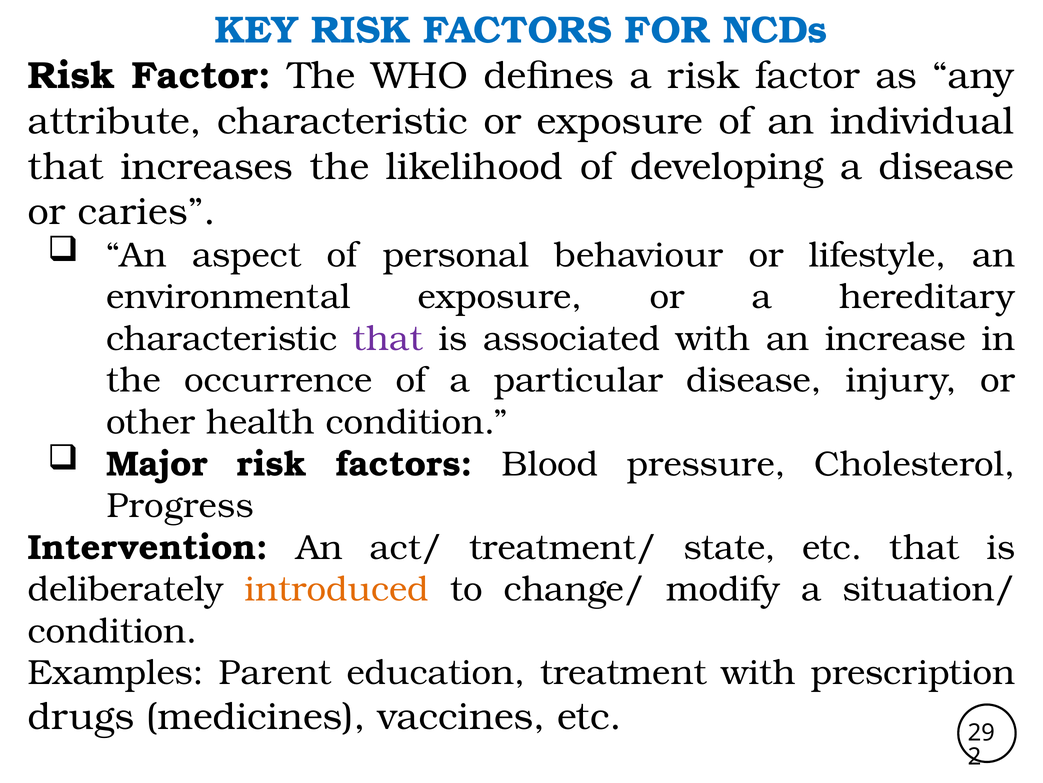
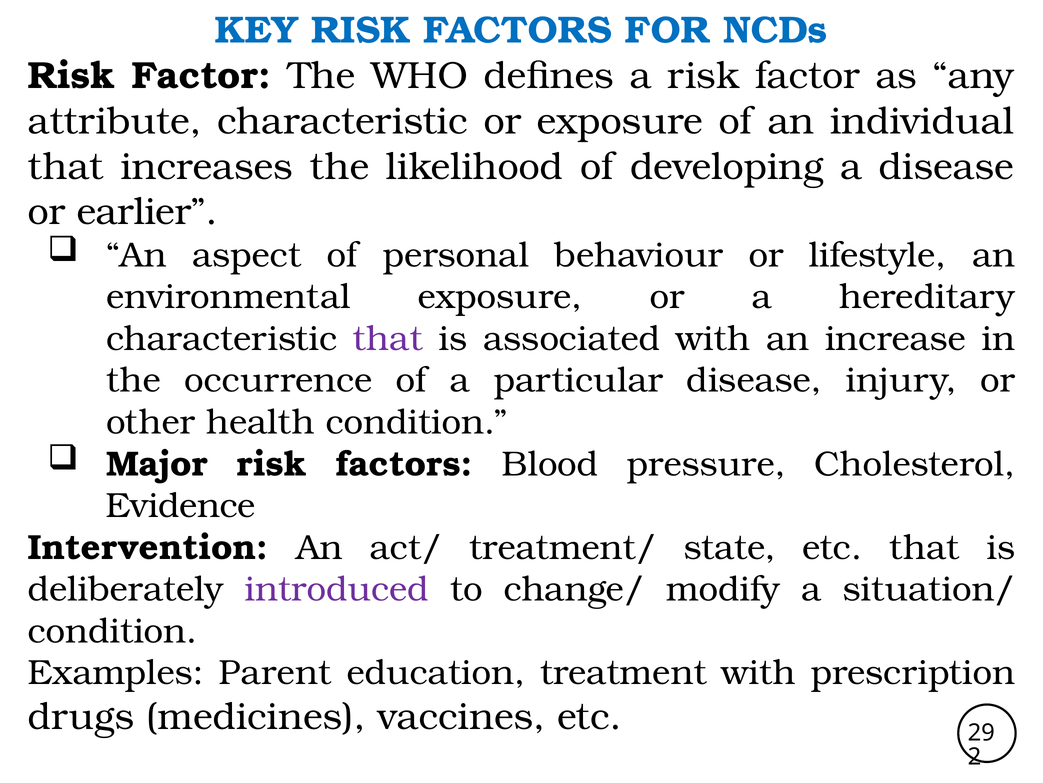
caries: caries -> earlier (147, 212)
Progress: Progress -> Evidence (181, 505)
introduced colour: orange -> purple (337, 589)
